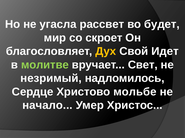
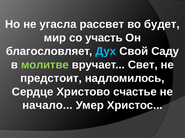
скроет: скроет -> участь (104, 38)
Дух colour: yellow -> light blue (106, 52)
Идет: Идет -> Саду (165, 52)
незримый: незримый -> предстоит (51, 79)
мольбе: мольбе -> счастье (135, 92)
